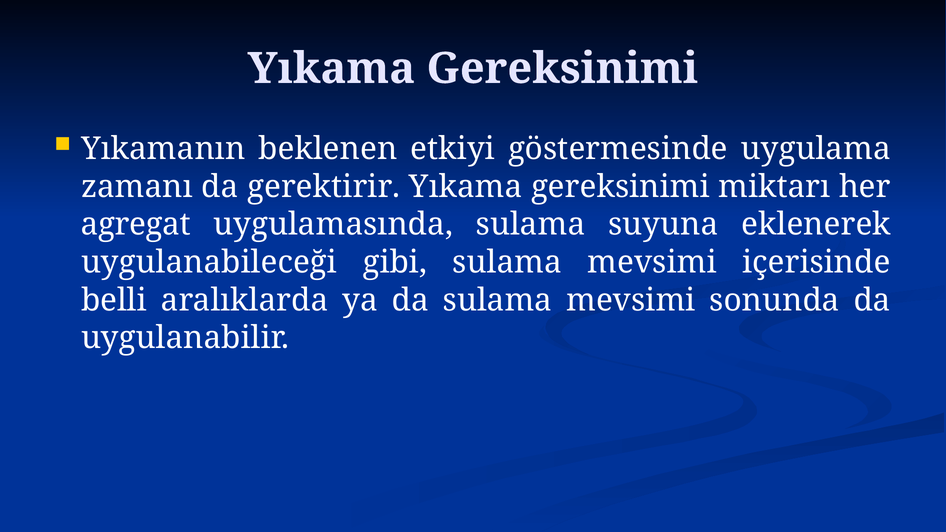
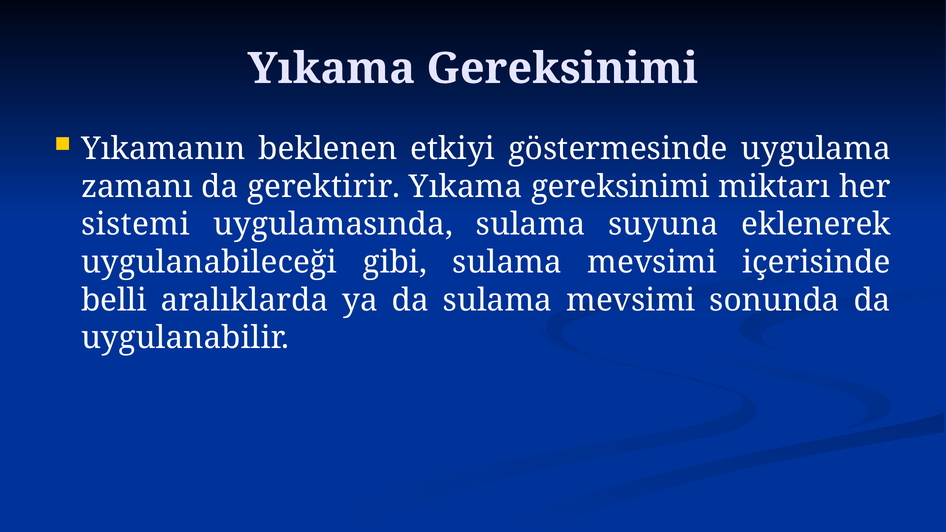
agregat: agregat -> sistemi (136, 225)
